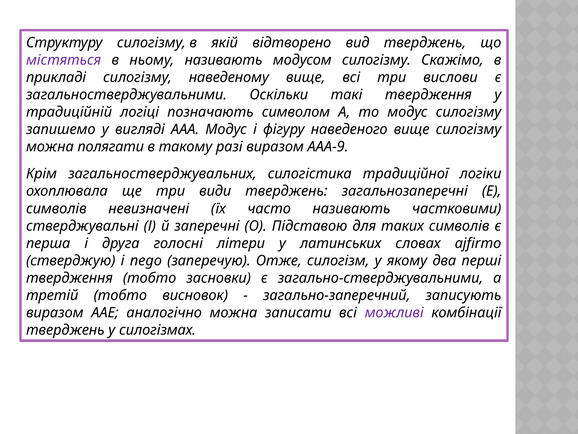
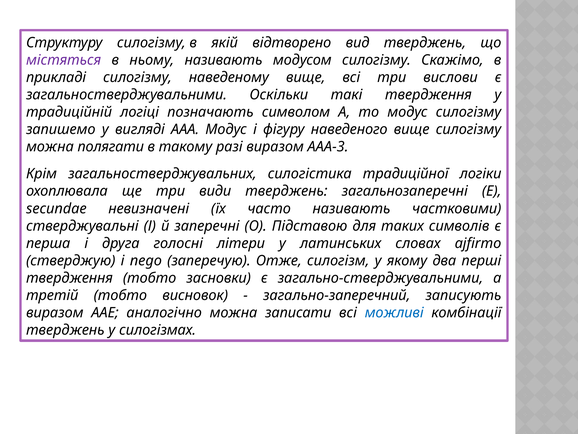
ААА-9: ААА-9 -> ААА-3 (328, 147)
символів: символів -> secundae (56, 208)
можливі colour: purple -> blue (394, 312)
